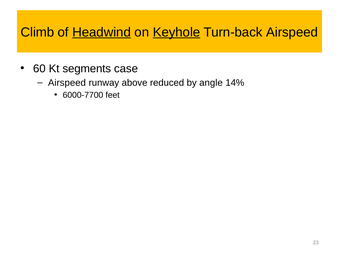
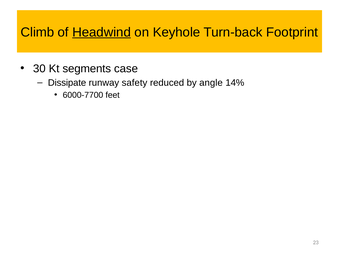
Keyhole underline: present -> none (177, 32)
Turn-back Airspeed: Airspeed -> Footprint (292, 32)
60: 60 -> 30 (39, 69)
Airspeed: Airspeed -> Dissipate (67, 83)
above: above -> safety (135, 83)
